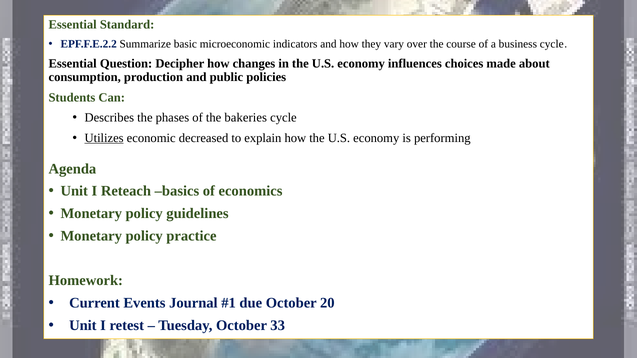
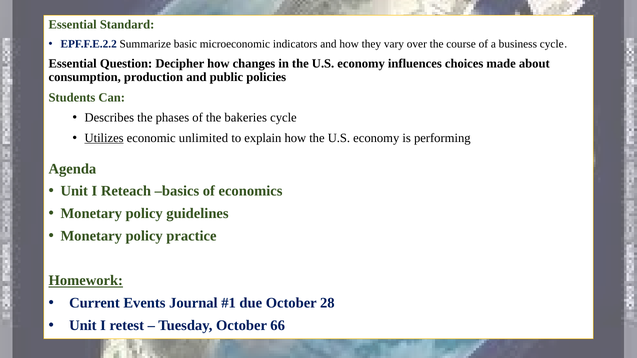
decreased: decreased -> unlimited (203, 138)
Homework underline: none -> present (86, 281)
20: 20 -> 28 (327, 303)
33: 33 -> 66 (278, 326)
